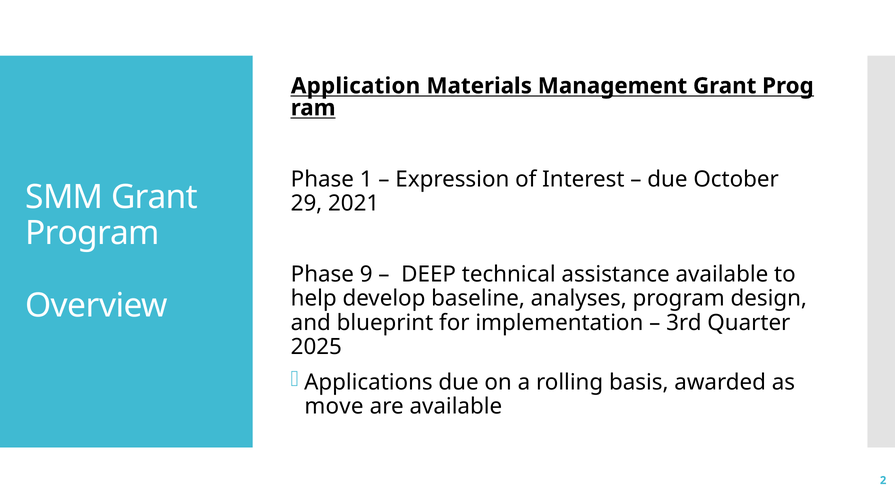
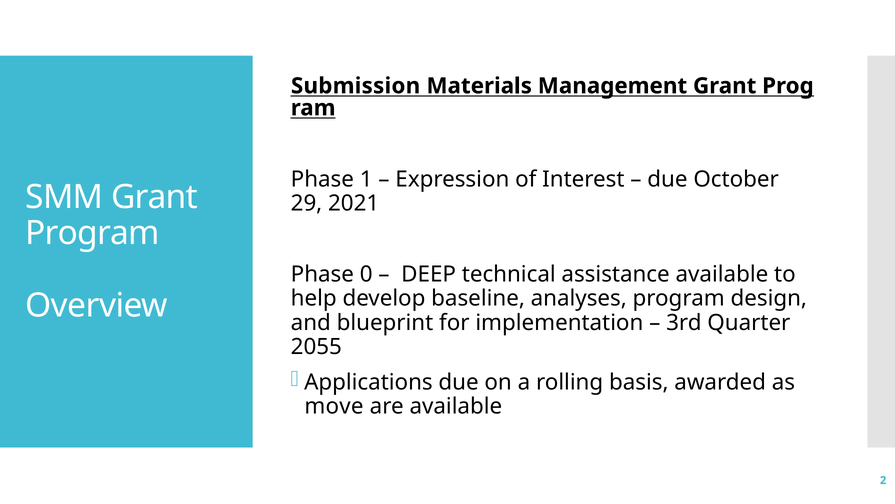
Application: Application -> Submission (356, 86)
9: 9 -> 0 (366, 274)
2025: 2025 -> 2055 (316, 346)
